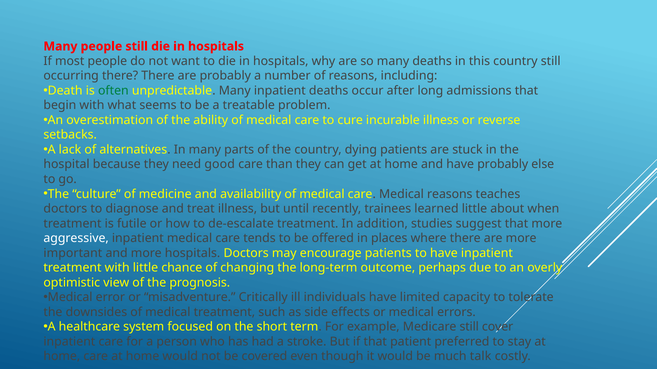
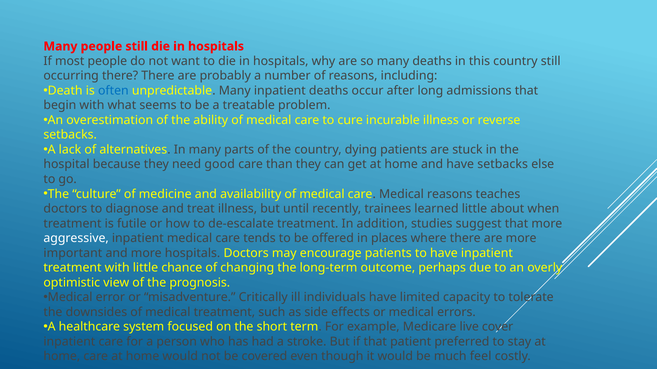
often colour: green -> blue (113, 91)
have probably: probably -> setbacks (503, 165)
Medicare still: still -> live (469, 327)
talk: talk -> feel (481, 357)
